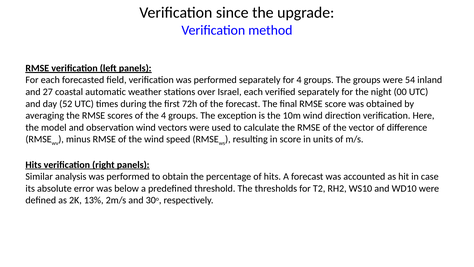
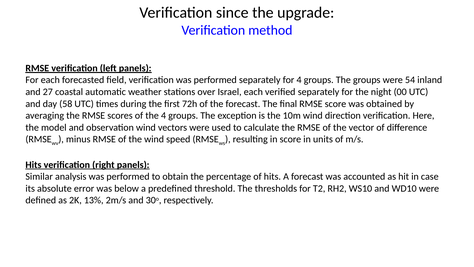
52: 52 -> 58 (66, 104)
